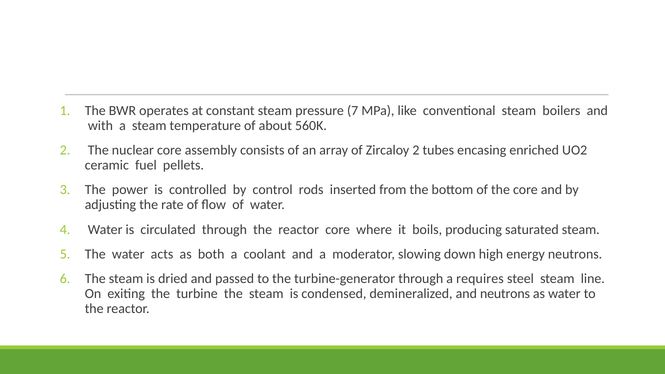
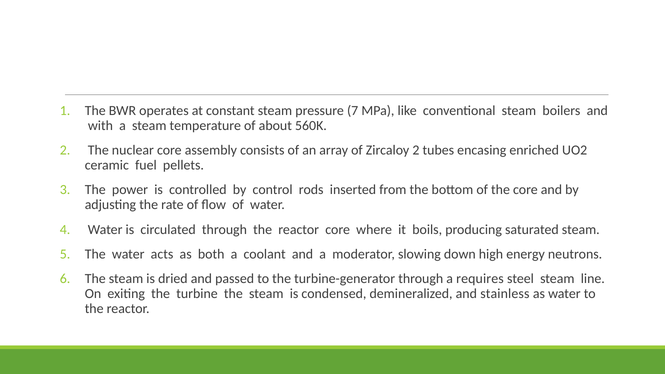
and neutrons: neutrons -> stainless (505, 294)
